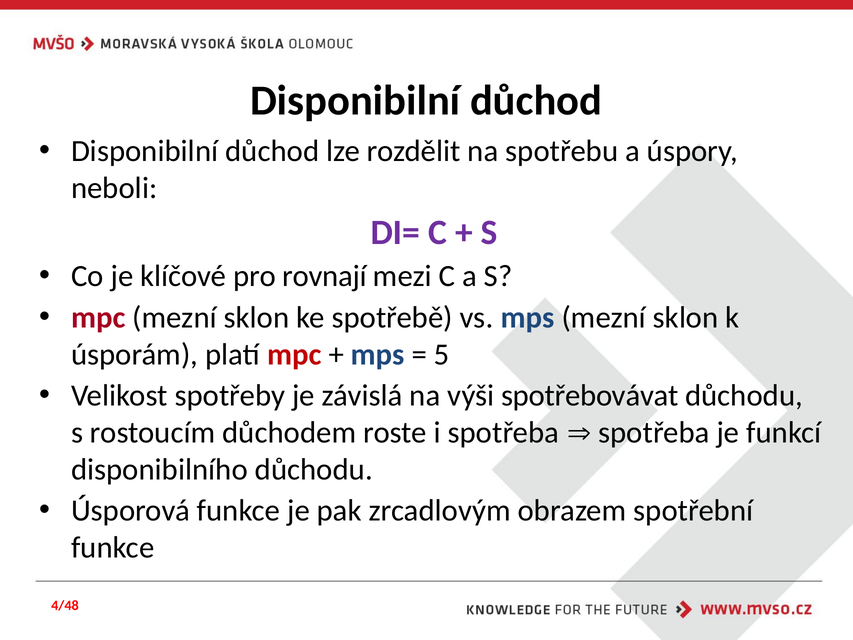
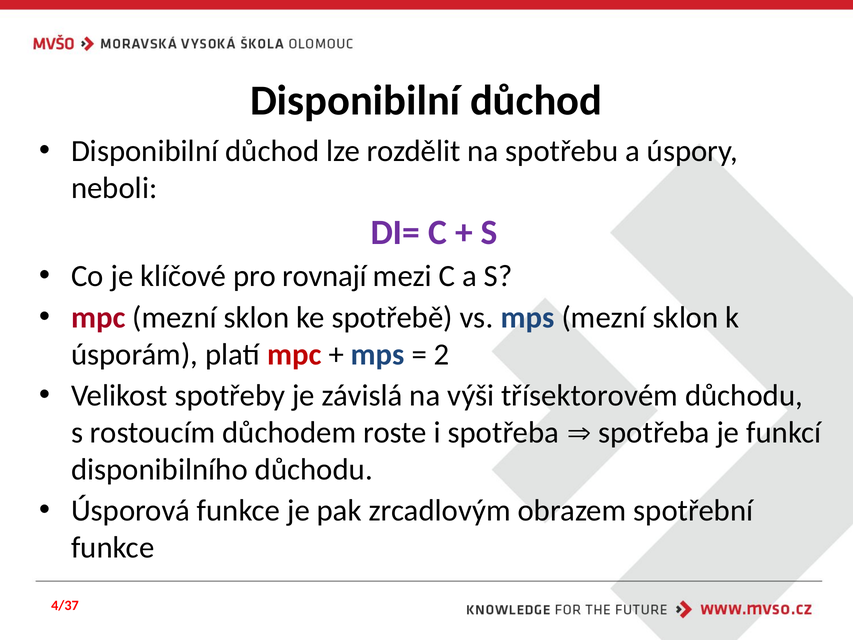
5: 5 -> 2 (442, 354)
spotřebovávat: spotřebovávat -> třísektorovém (590, 396)
4/48: 4/48 -> 4/37 (65, 605)
